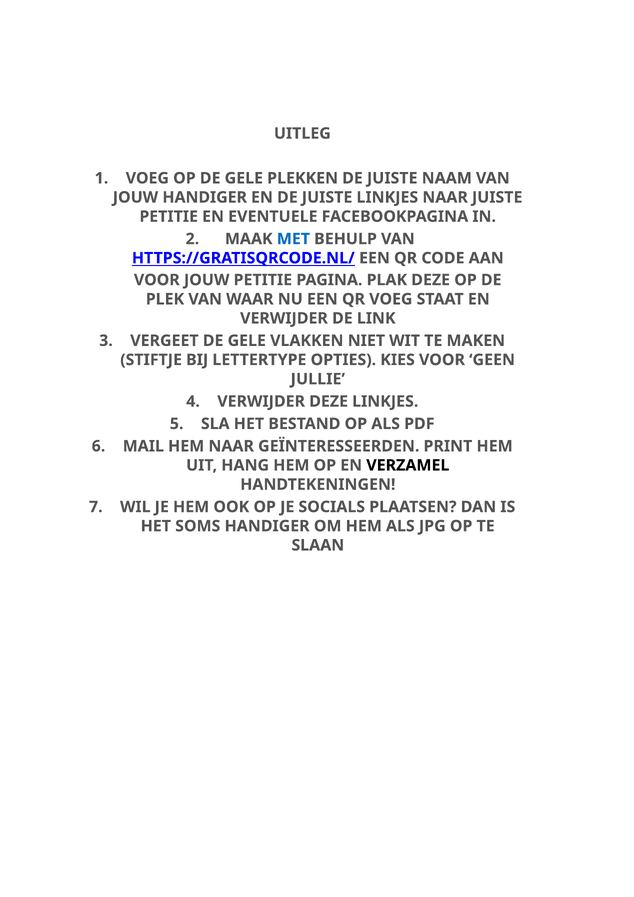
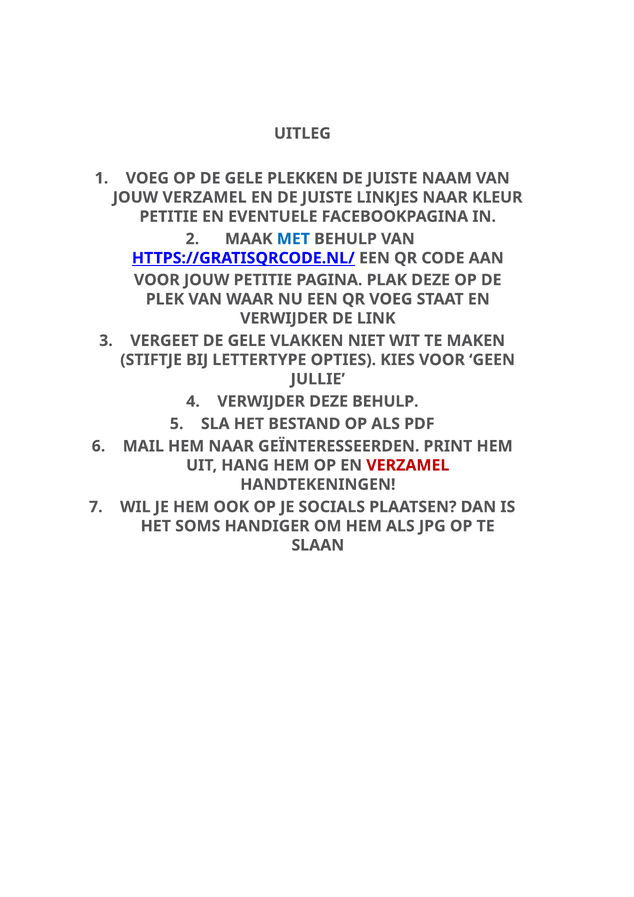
JOUW HANDIGER: HANDIGER -> VERZAMEL (205, 197)
NAAR JUISTE: JUISTE -> KLEUR (497, 197)
DEZE LINKJES: LINKJES -> BEHULP (385, 401)
VERZAMEL colour: black -> red (408, 465)
